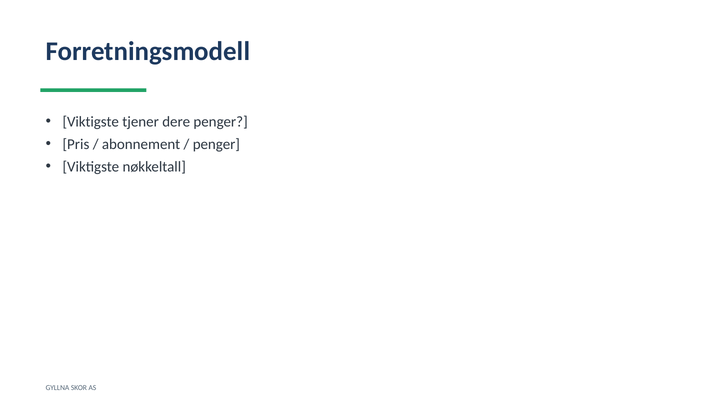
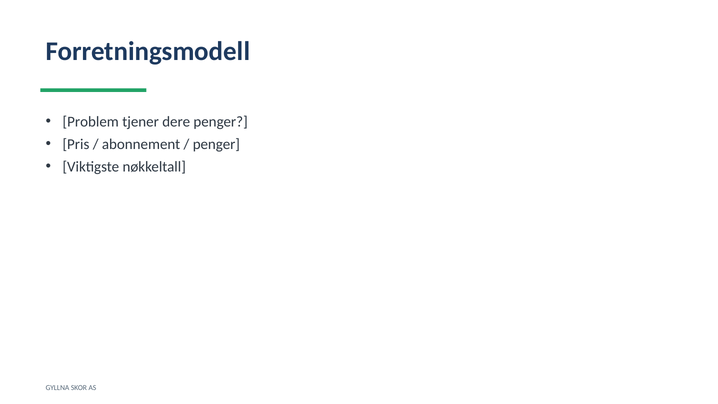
Viktigste: Viktigste -> Problem (91, 122)
